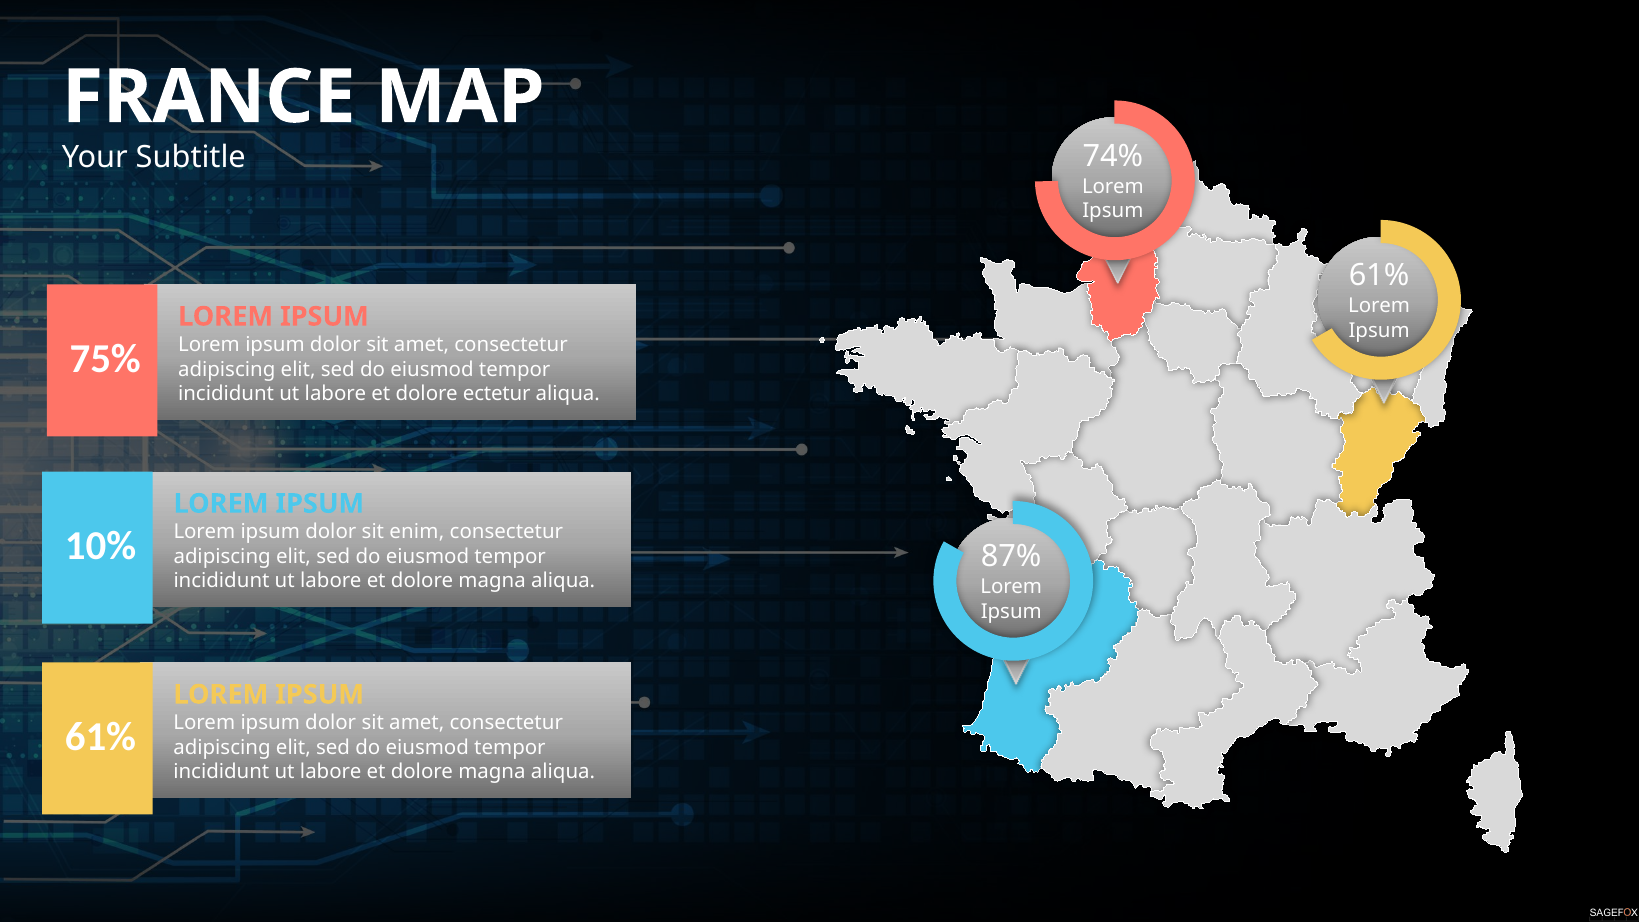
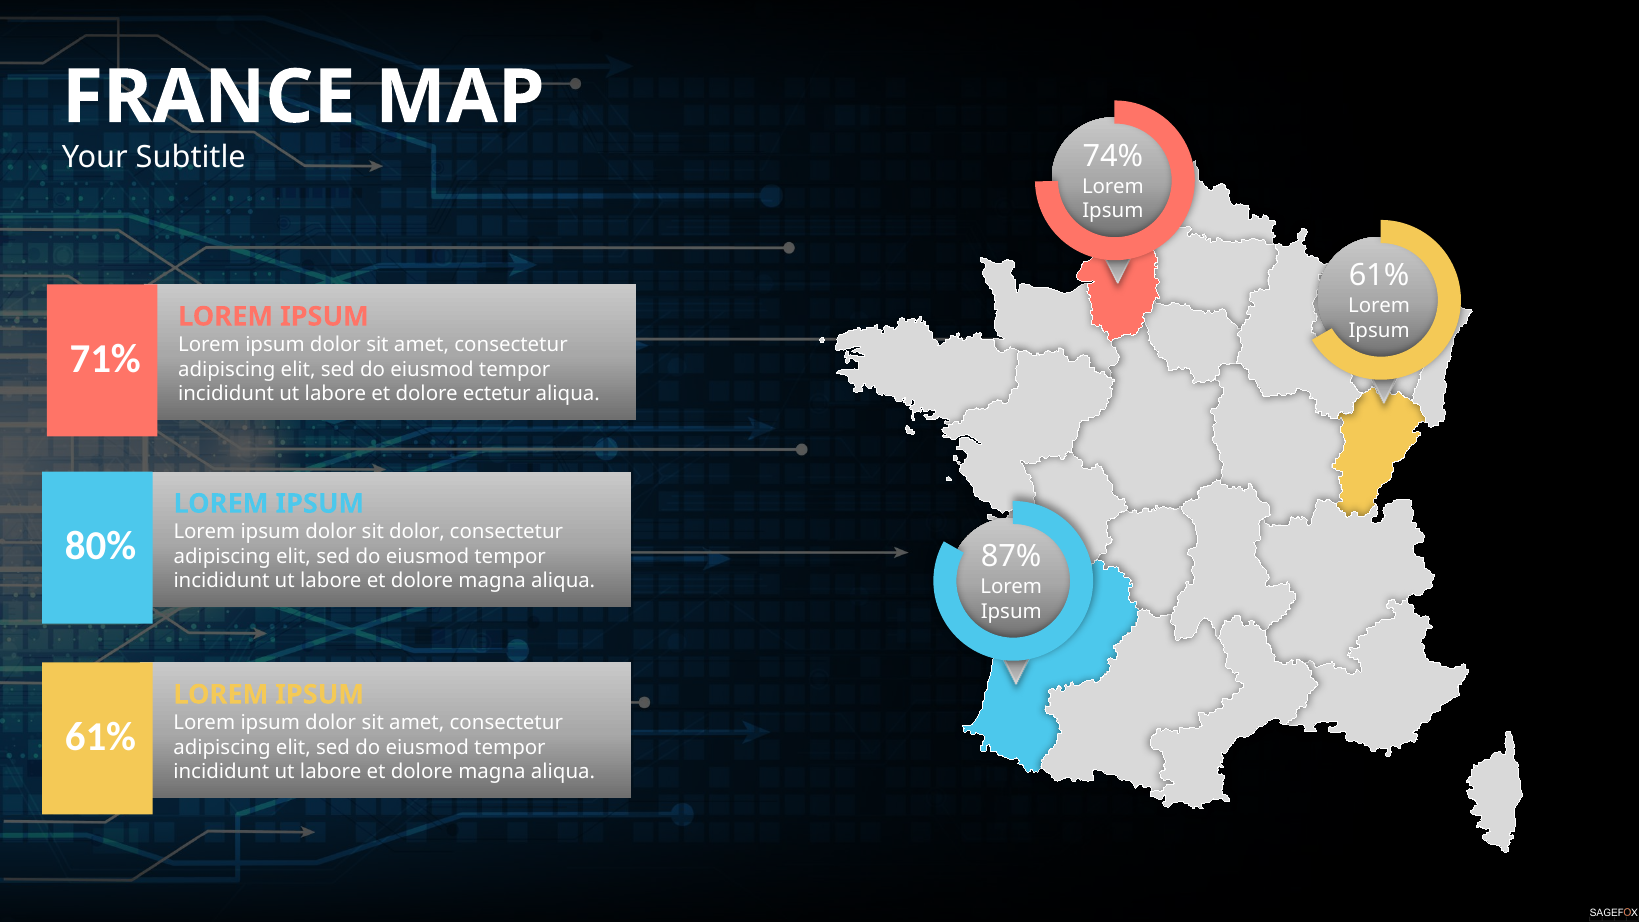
75%: 75% -> 71% (105, 359)
sit enim: enim -> dolor (417, 532)
10%: 10% -> 80% (101, 546)
